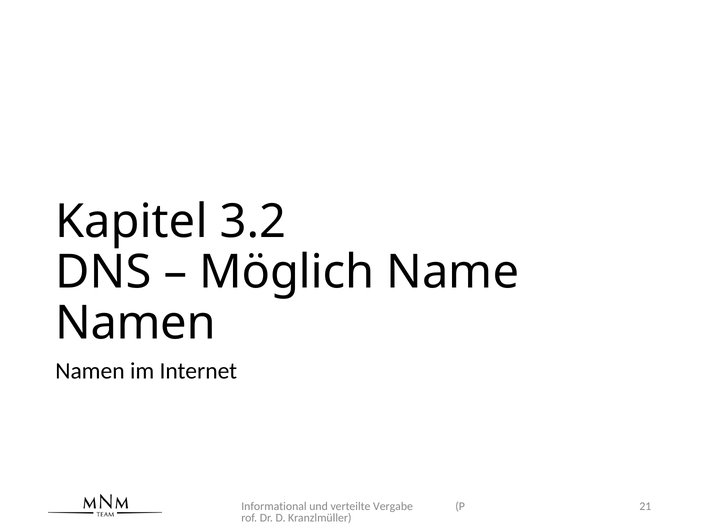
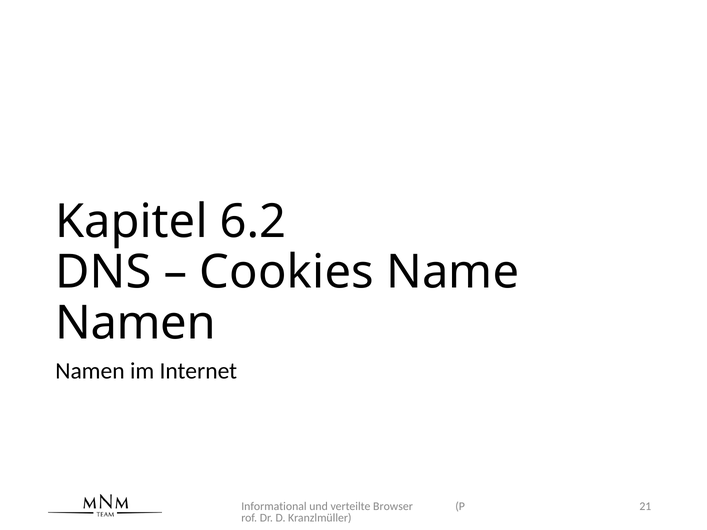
3.2: 3.2 -> 6.2 (253, 222)
Möglich: Möglich -> Cookies (287, 273)
Vergabe: Vergabe -> Browser (393, 506)
